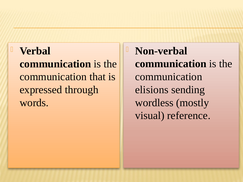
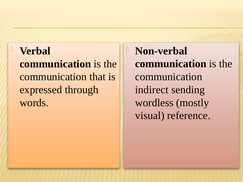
elisions: elisions -> indirect (152, 90)
